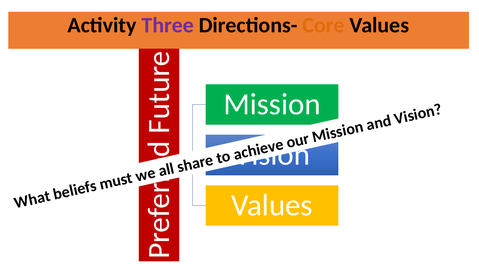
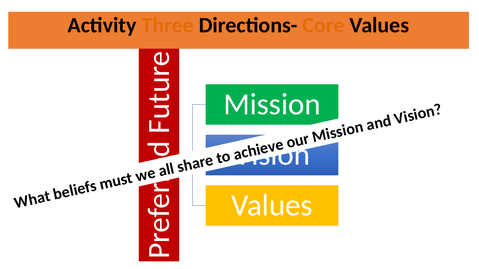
Three colour: purple -> orange (168, 25)
